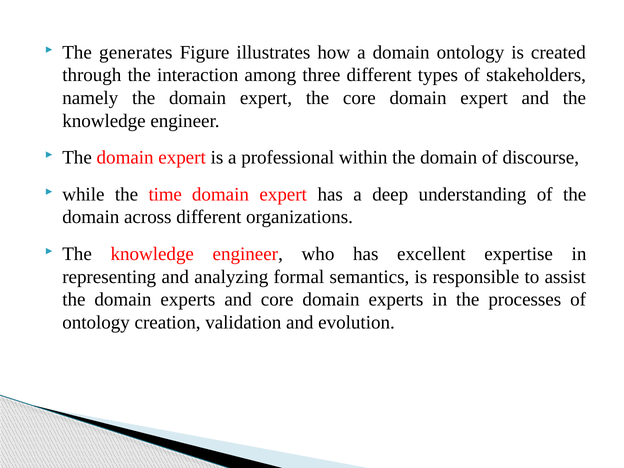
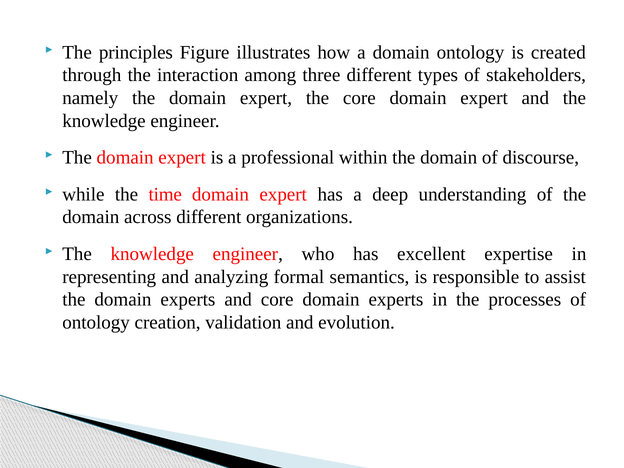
generates: generates -> principles (136, 52)
